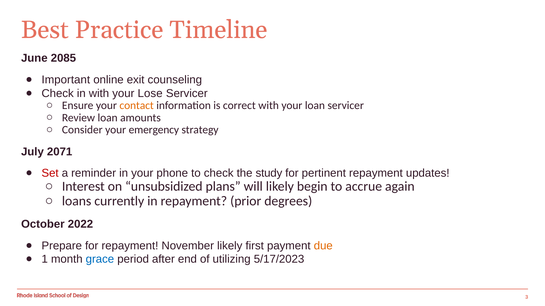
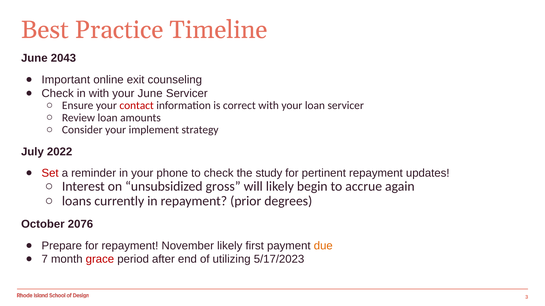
2085: 2085 -> 2043 (63, 58)
your Lose: Lose -> June (150, 94)
contact colour: orange -> red (137, 106)
emergency: emergency -> implement (154, 130)
2071: 2071 -> 2022 (60, 152)
plans: plans -> gross (223, 187)
2022: 2022 -> 2076 (80, 224)
1: 1 -> 7 (45, 260)
grace colour: blue -> red (100, 260)
